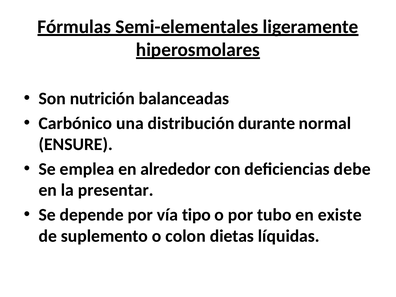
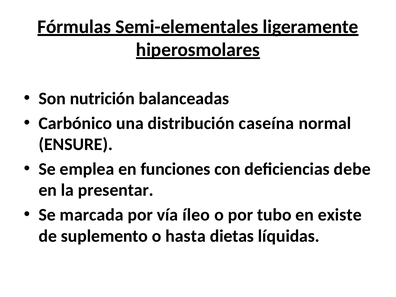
durante: durante -> caseína (266, 123)
alrededor: alrededor -> funciones (175, 169)
depende: depende -> marcada (92, 215)
tipo: tipo -> íleo (196, 215)
colon: colon -> hasta (186, 236)
